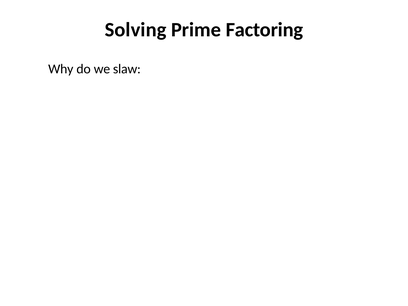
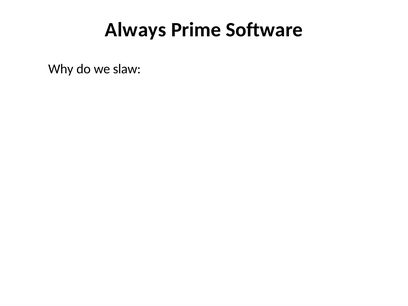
Solving: Solving -> Always (136, 30)
Factoring: Factoring -> Software (264, 30)
